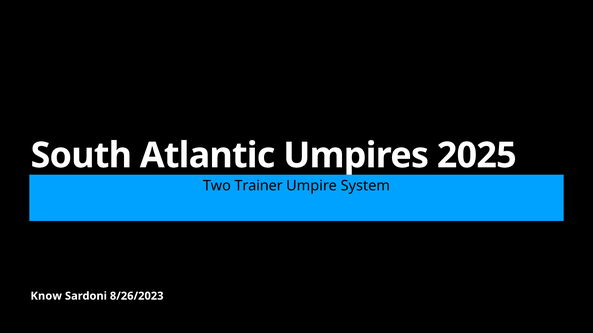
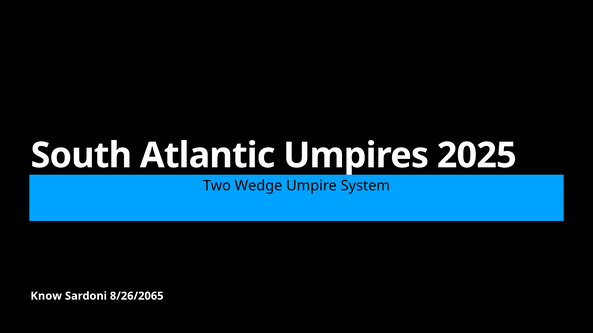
Trainer: Trainer -> Wedge (258, 186)
8/26/2023: 8/26/2023 -> 8/26/2065 (137, 296)
